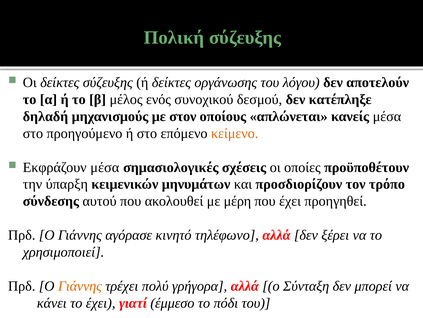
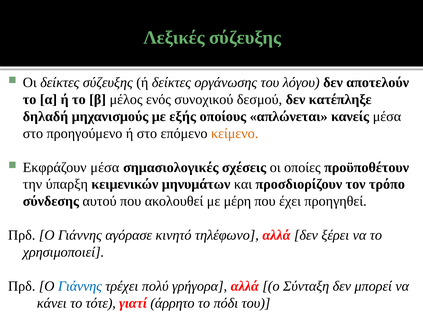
Πολική: Πολική -> Λεξικές (174, 37)
στον: στον -> εξής (183, 116)
Γιάννης colour: orange -> blue (80, 285)
το έχει: έχει -> τότε (101, 302)
έμμεσο: έμμεσο -> άρρητο (172, 302)
